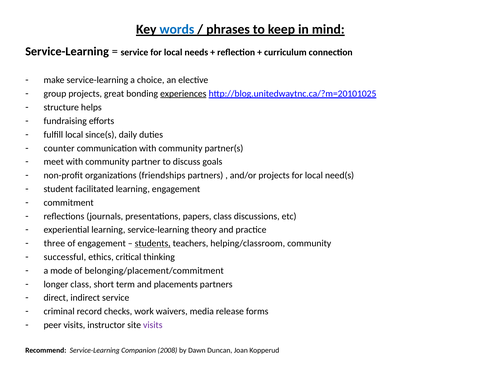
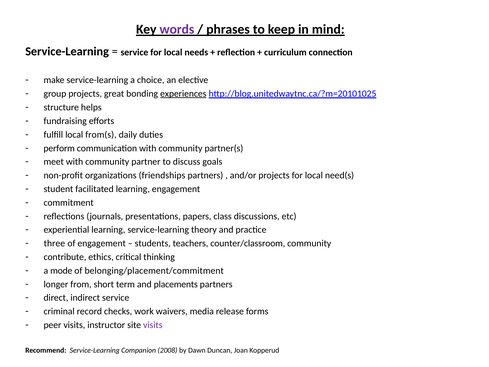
words colour: blue -> purple (177, 29)
since(s: since(s -> from(s (101, 135)
counter: counter -> perform (59, 148)
students underline: present -> none (153, 243)
helping/classroom: helping/classroom -> counter/classroom (248, 243)
successful: successful -> contribute (65, 257)
longer class: class -> from (81, 284)
